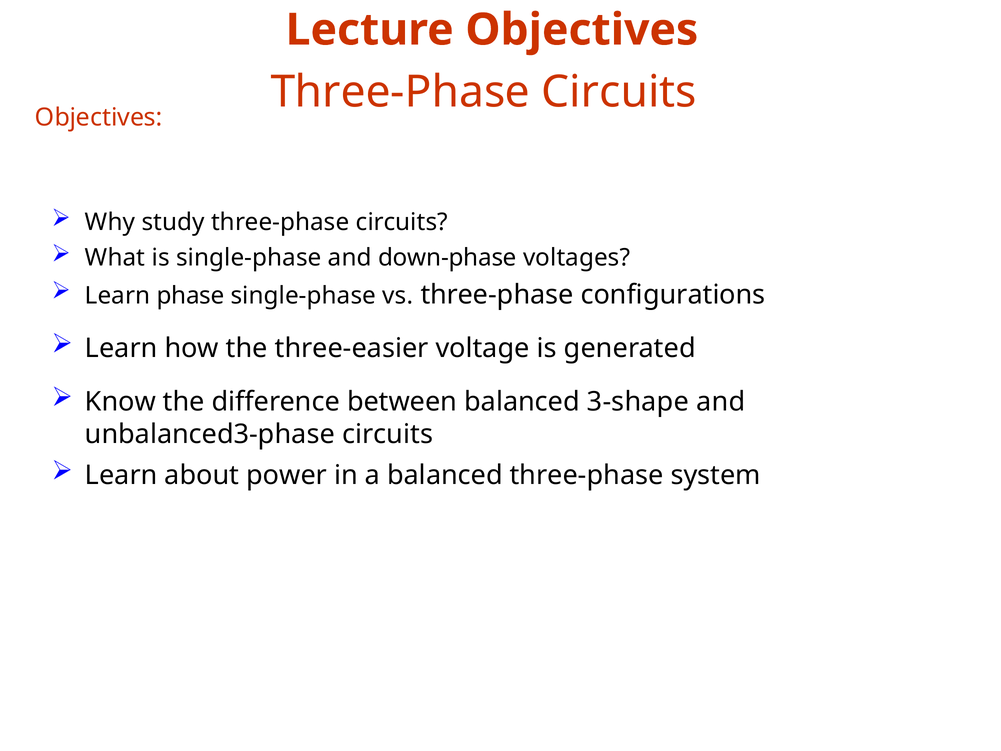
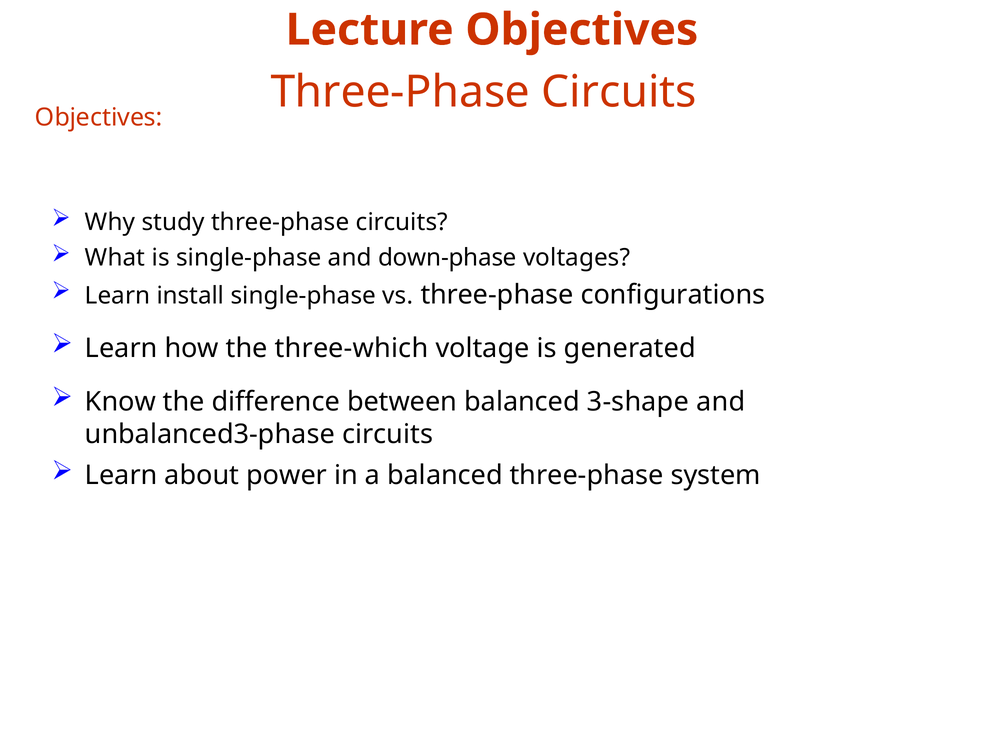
phase: phase -> install (190, 296)
three-easier: three-easier -> three-which (352, 348)
